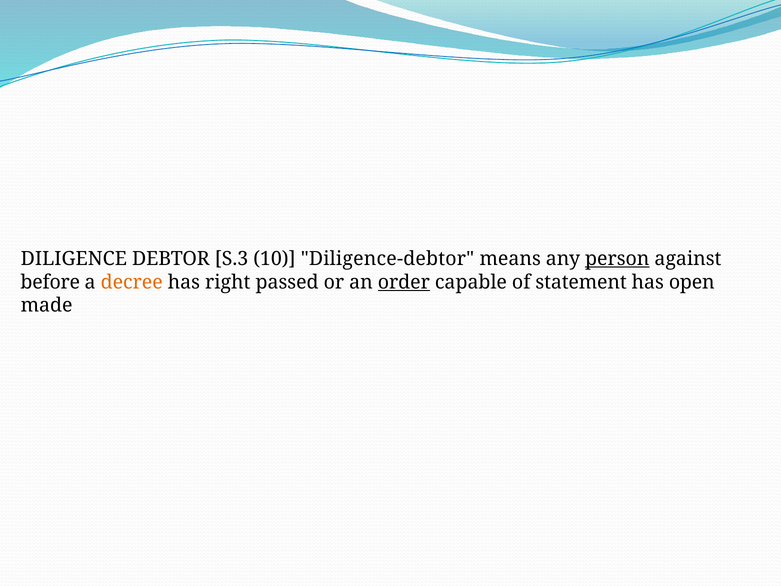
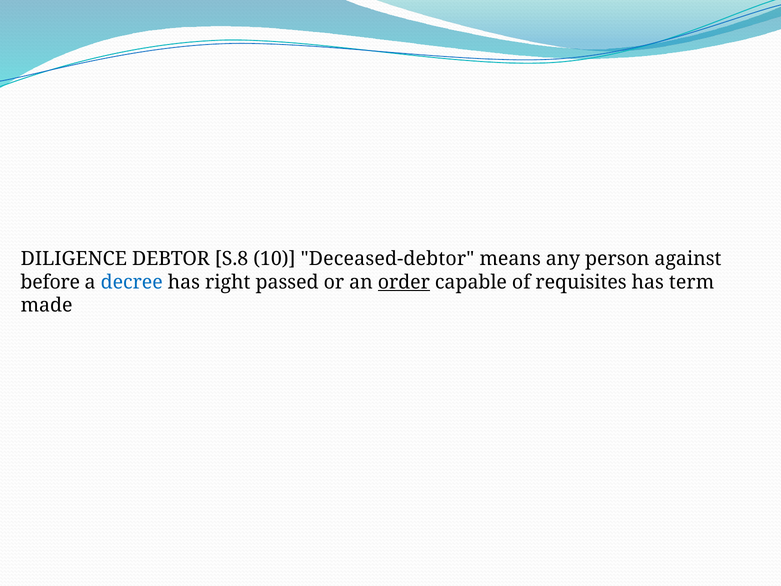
S.3: S.3 -> S.8 (232, 259)
Diligence-debtor: Diligence-debtor -> Deceased-debtor (387, 259)
person underline: present -> none (617, 259)
decree colour: orange -> blue (132, 282)
statement: statement -> requisites (581, 282)
open: open -> term (692, 282)
